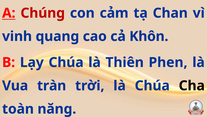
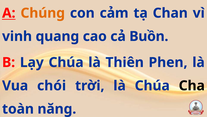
Chúng colour: red -> orange (43, 13)
Khôn: Khôn -> Buồn (149, 36)
tràn: tràn -> chói (52, 85)
